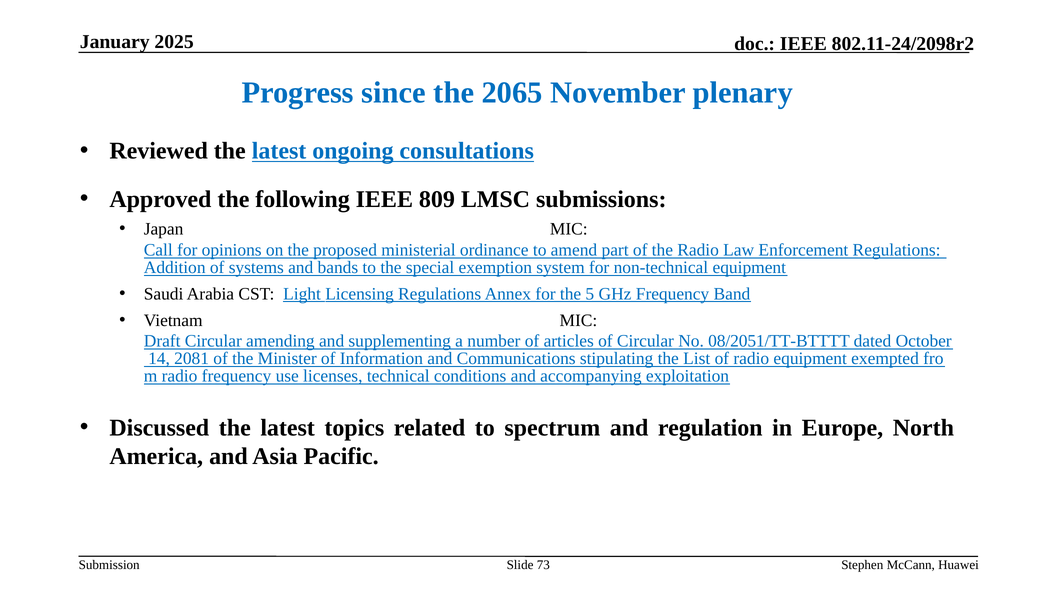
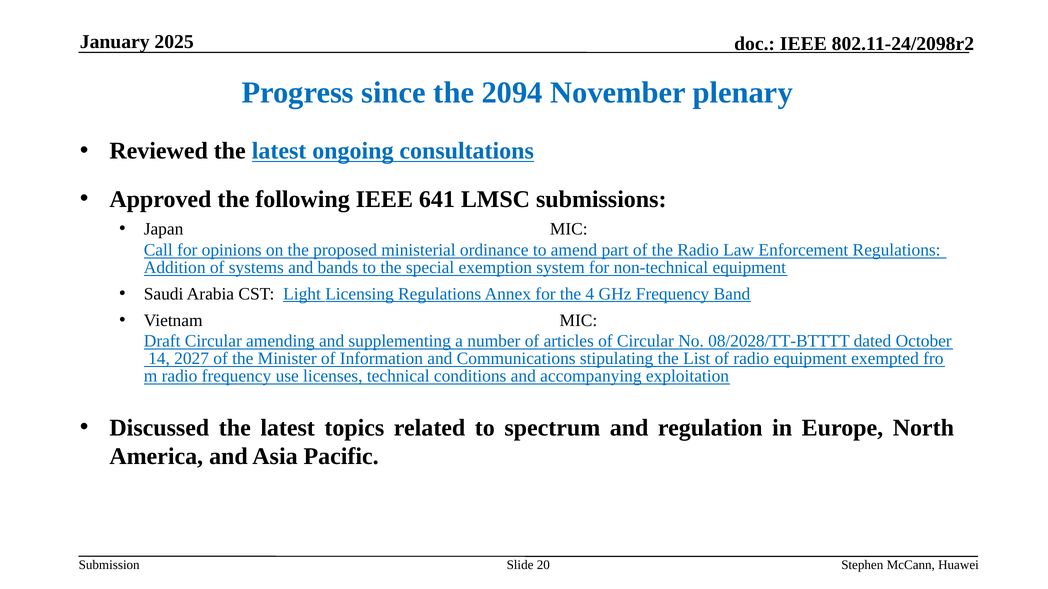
2065: 2065 -> 2094 (512, 93)
809: 809 -> 641 (437, 199)
5: 5 -> 4 (590, 294)
08/2051/TT-BTTTT: 08/2051/TT-BTTTT -> 08/2028/TT-BTTTT (779, 342)
2081: 2081 -> 2027 (192, 359)
73: 73 -> 20 (543, 565)
